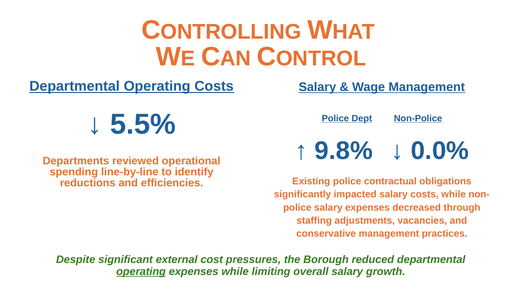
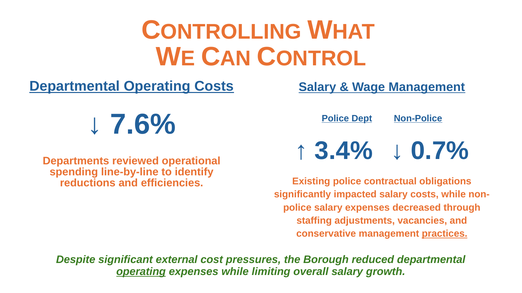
5.5%: 5.5% -> 7.6% (143, 125)
9.8%: 9.8% -> 3.4% (344, 151)
0.0%: 0.0% -> 0.7% (440, 151)
practices underline: none -> present (445, 234)
